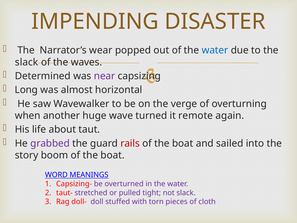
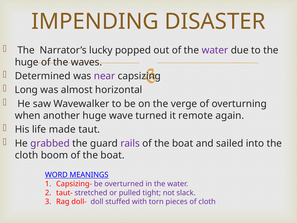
wear: wear -> lucky (101, 50)
water colour: blue -> purple (215, 50)
slack: slack -> huge (27, 62)
about: about -> made (62, 129)
rails colour: red -> purple (130, 143)
story: story -> cloth (27, 155)
